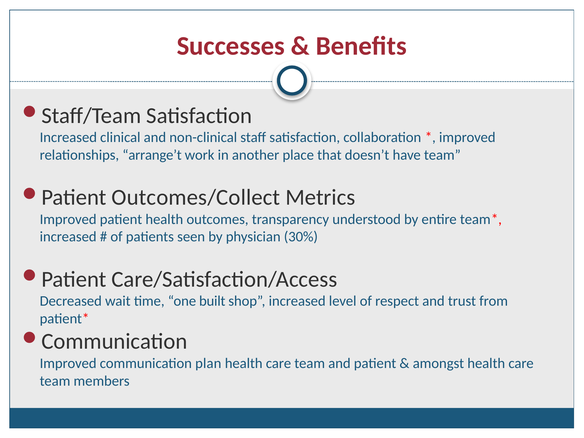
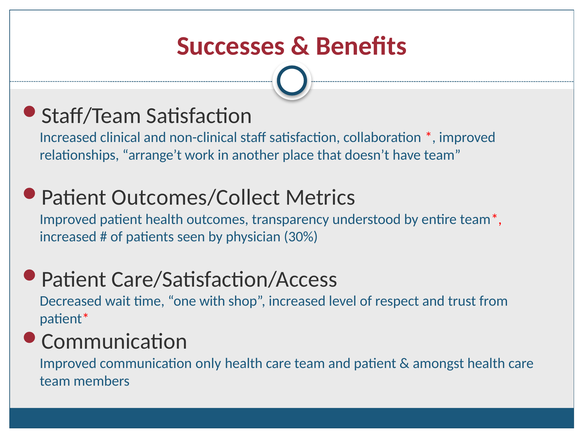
built: built -> with (212, 301)
plan: plan -> only (208, 363)
